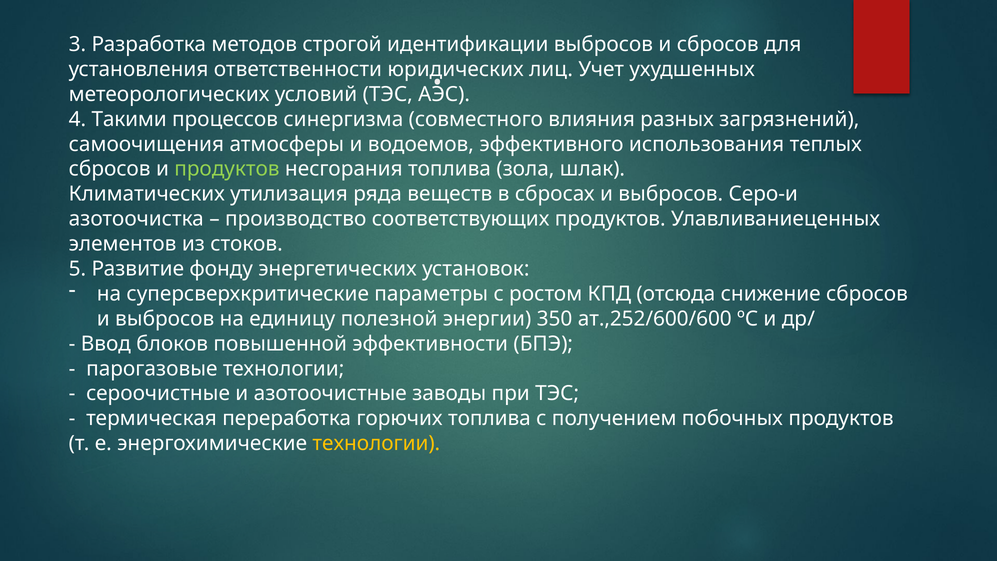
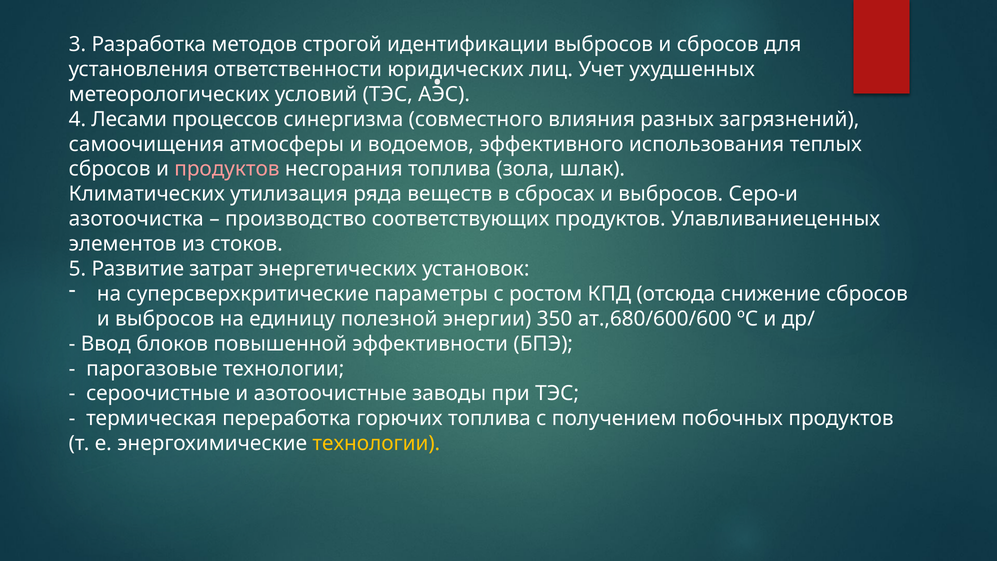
Такими: Такими -> Лесами (129, 119)
продуктов colour: light green -> pink (227, 169)
фонду: фонду -> затрат (221, 269)
ат.,252/600/600: ат.,252/600/600 -> ат.,680/600/600 (655, 319)
